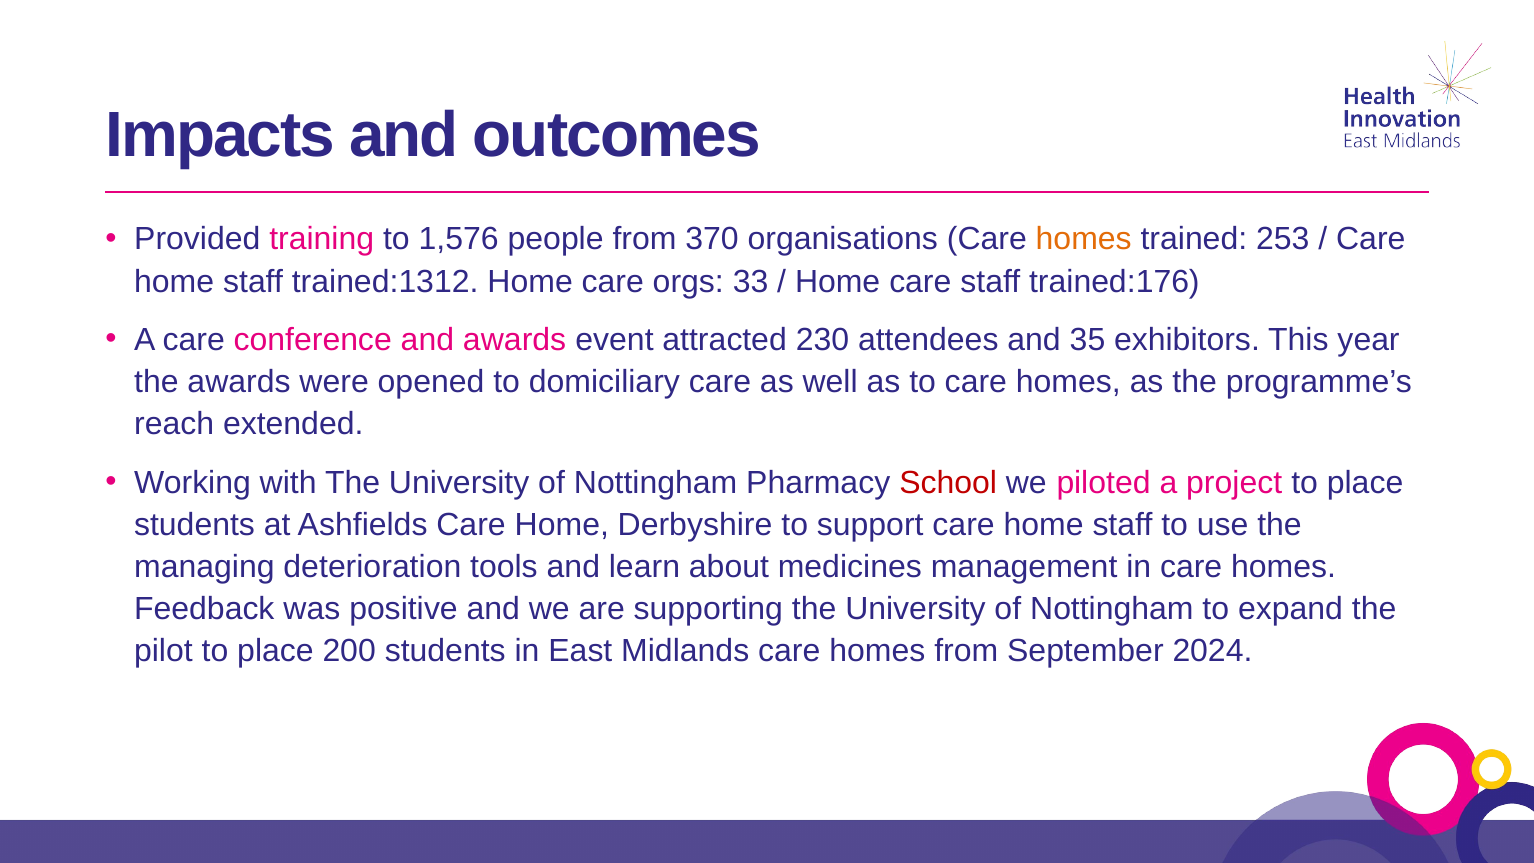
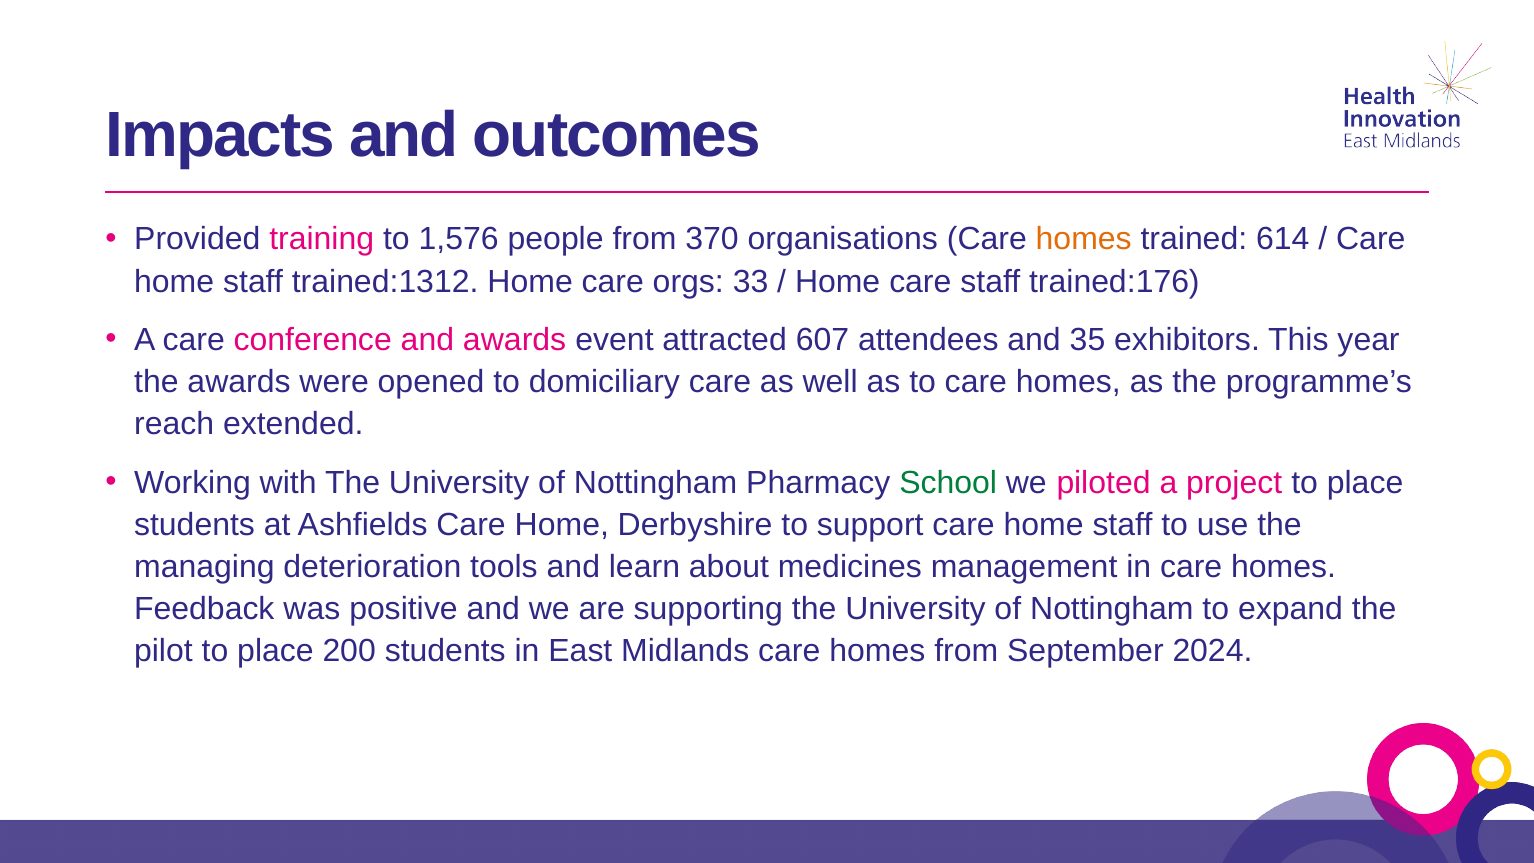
253: 253 -> 614 (1283, 239)
230: 230 -> 607 (822, 340)
School colour: red -> green (948, 482)
